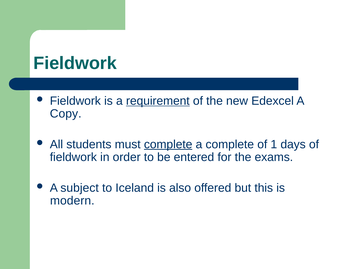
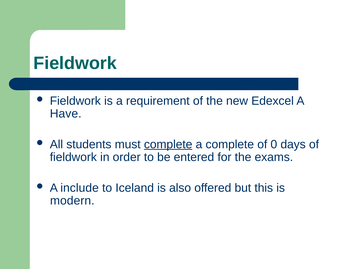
requirement underline: present -> none (158, 101)
Copy: Copy -> Have (66, 114)
1: 1 -> 0 (274, 144)
subject: subject -> include (80, 187)
